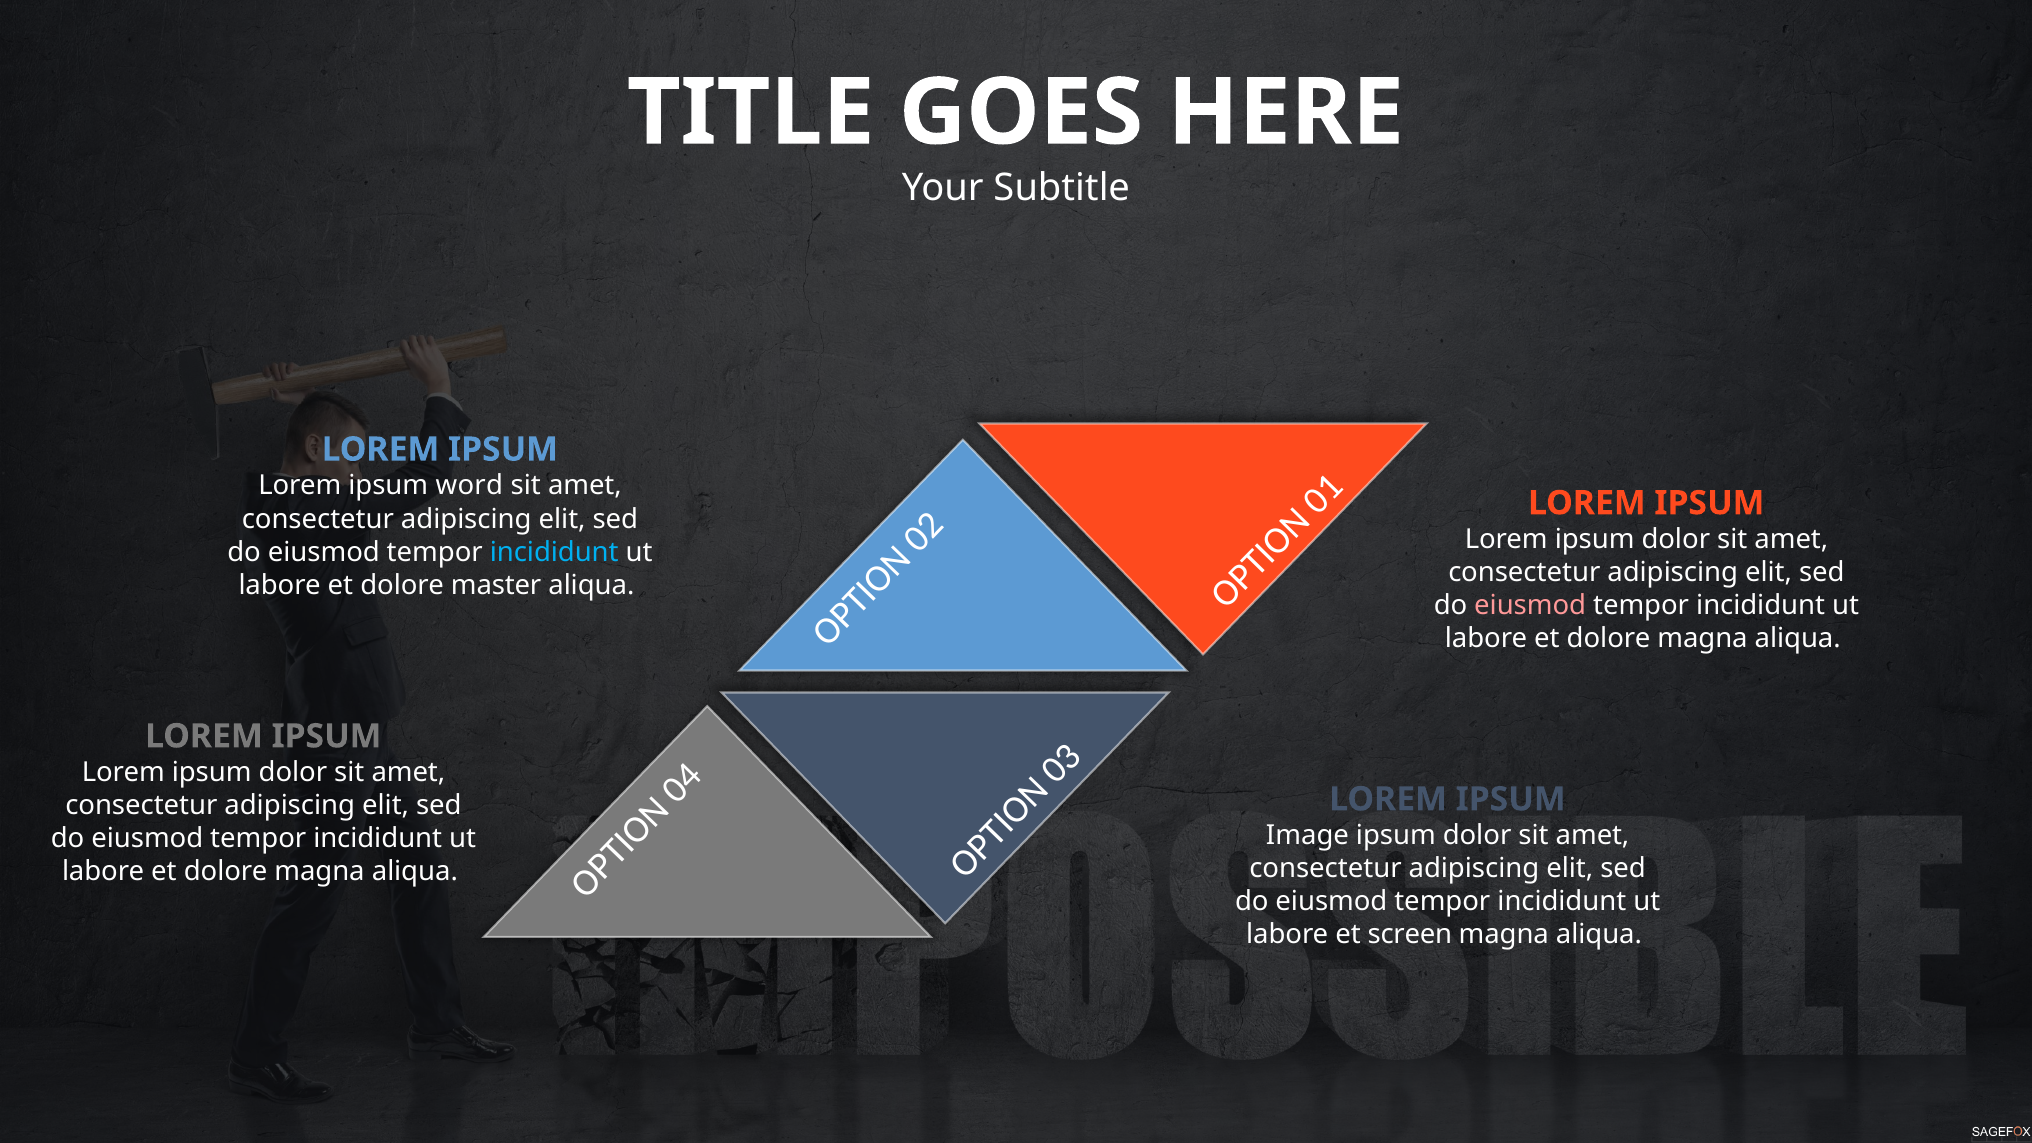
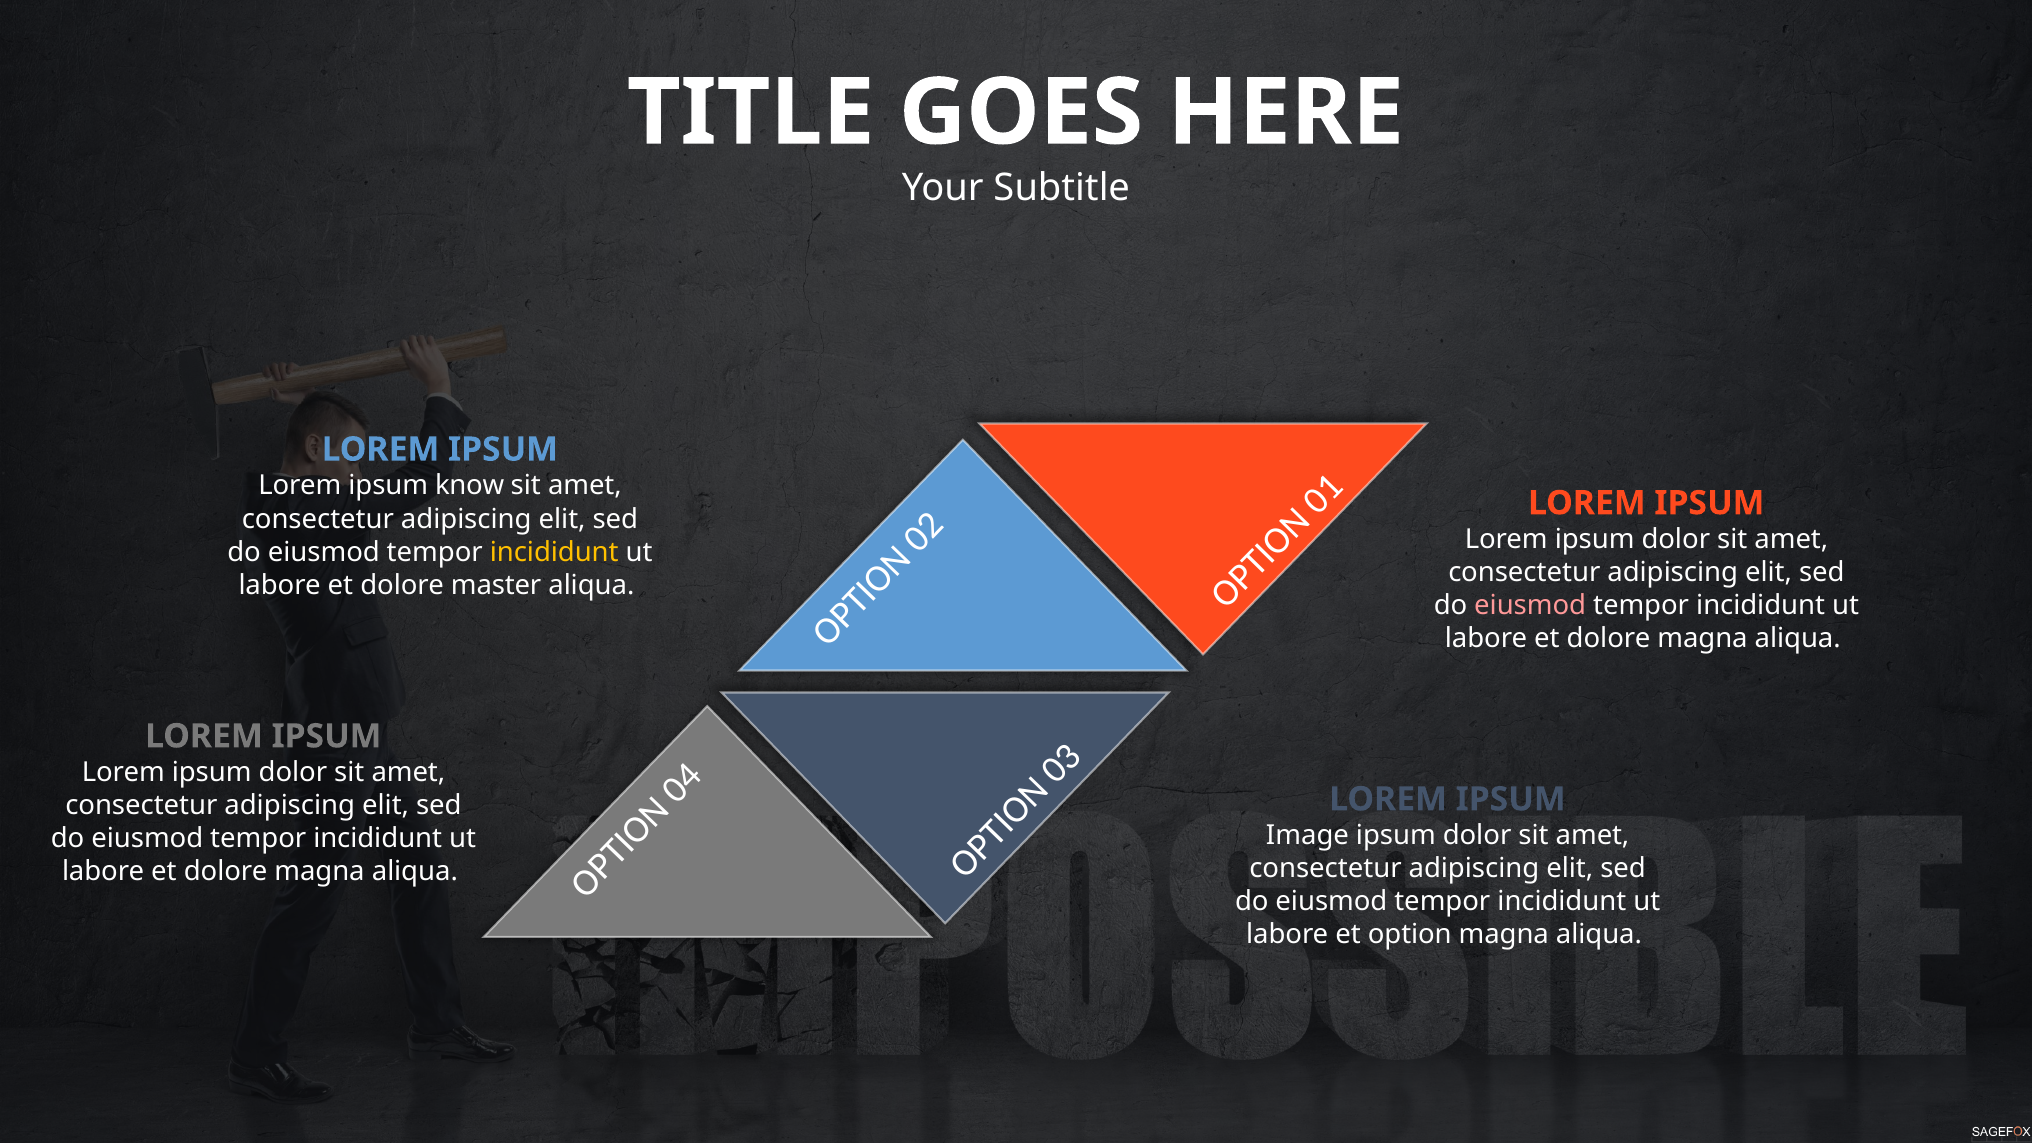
word: word -> know (470, 486)
incididunt colour: light blue -> yellow (554, 552)
screen: screen -> option (1410, 935)
